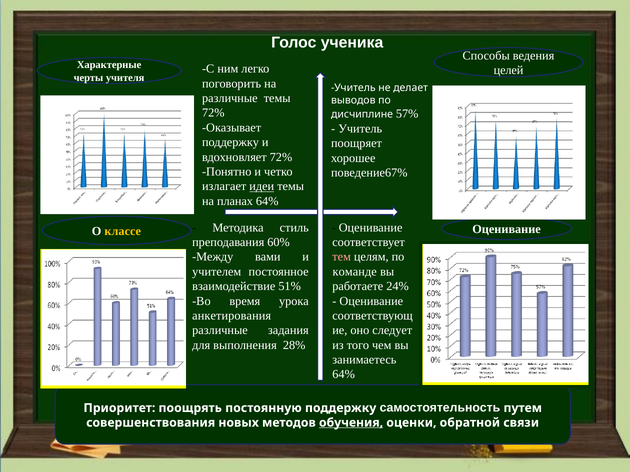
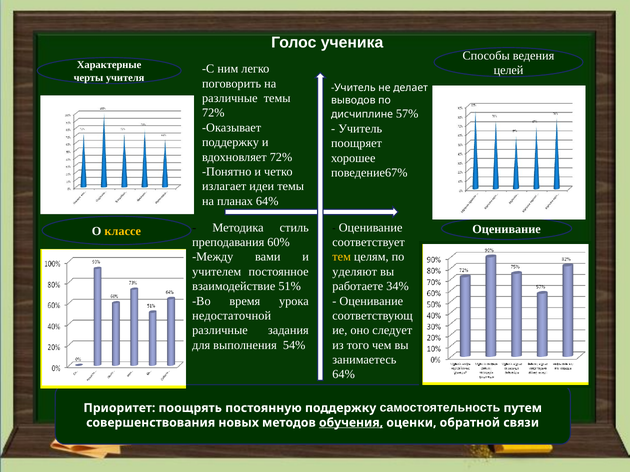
идеи underline: present -> none (262, 187)
тем colour: pink -> yellow (342, 257)
команде: команде -> уделяют (355, 272)
24%: 24% -> 34% (398, 287)
анкетирования: анкетирования -> недостаточной (232, 316)
28%: 28% -> 54% (294, 345)
